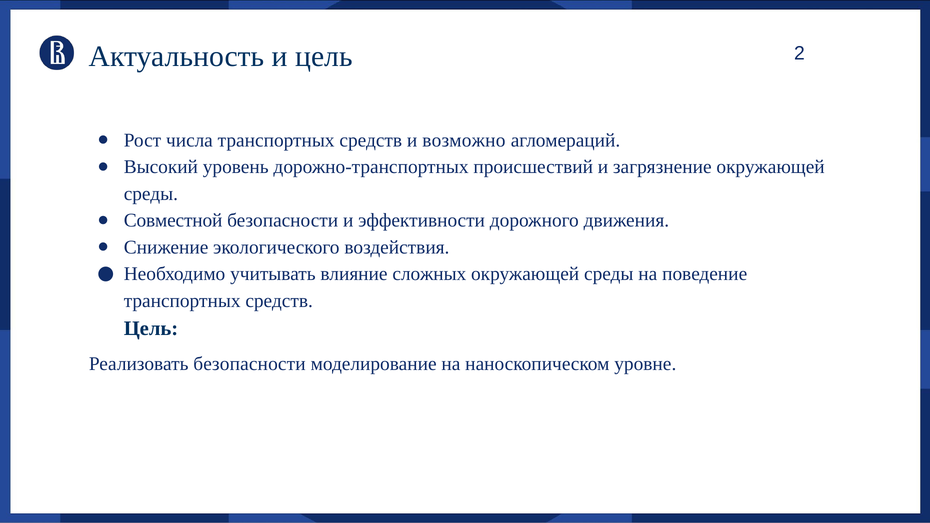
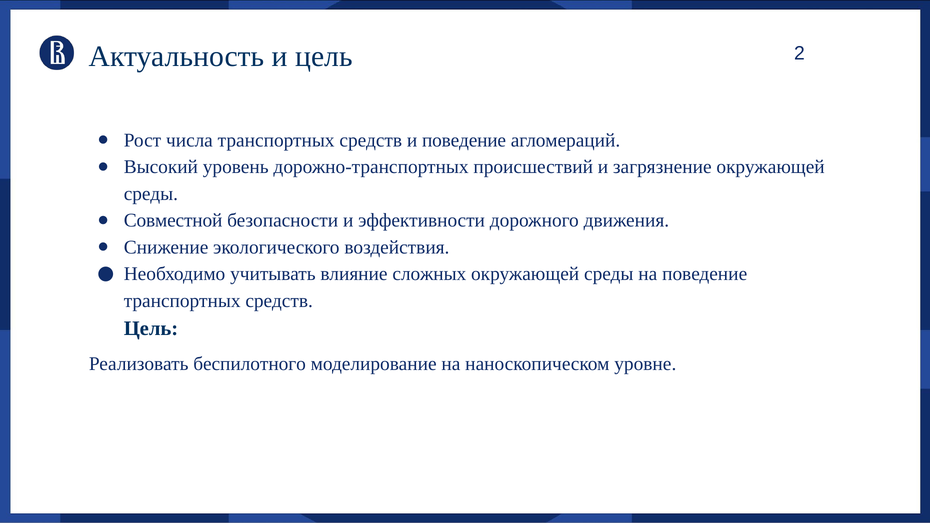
и возможно: возможно -> поведение (464, 140)
Реализовать безопасности: безопасности -> беспилотного (250, 364)
